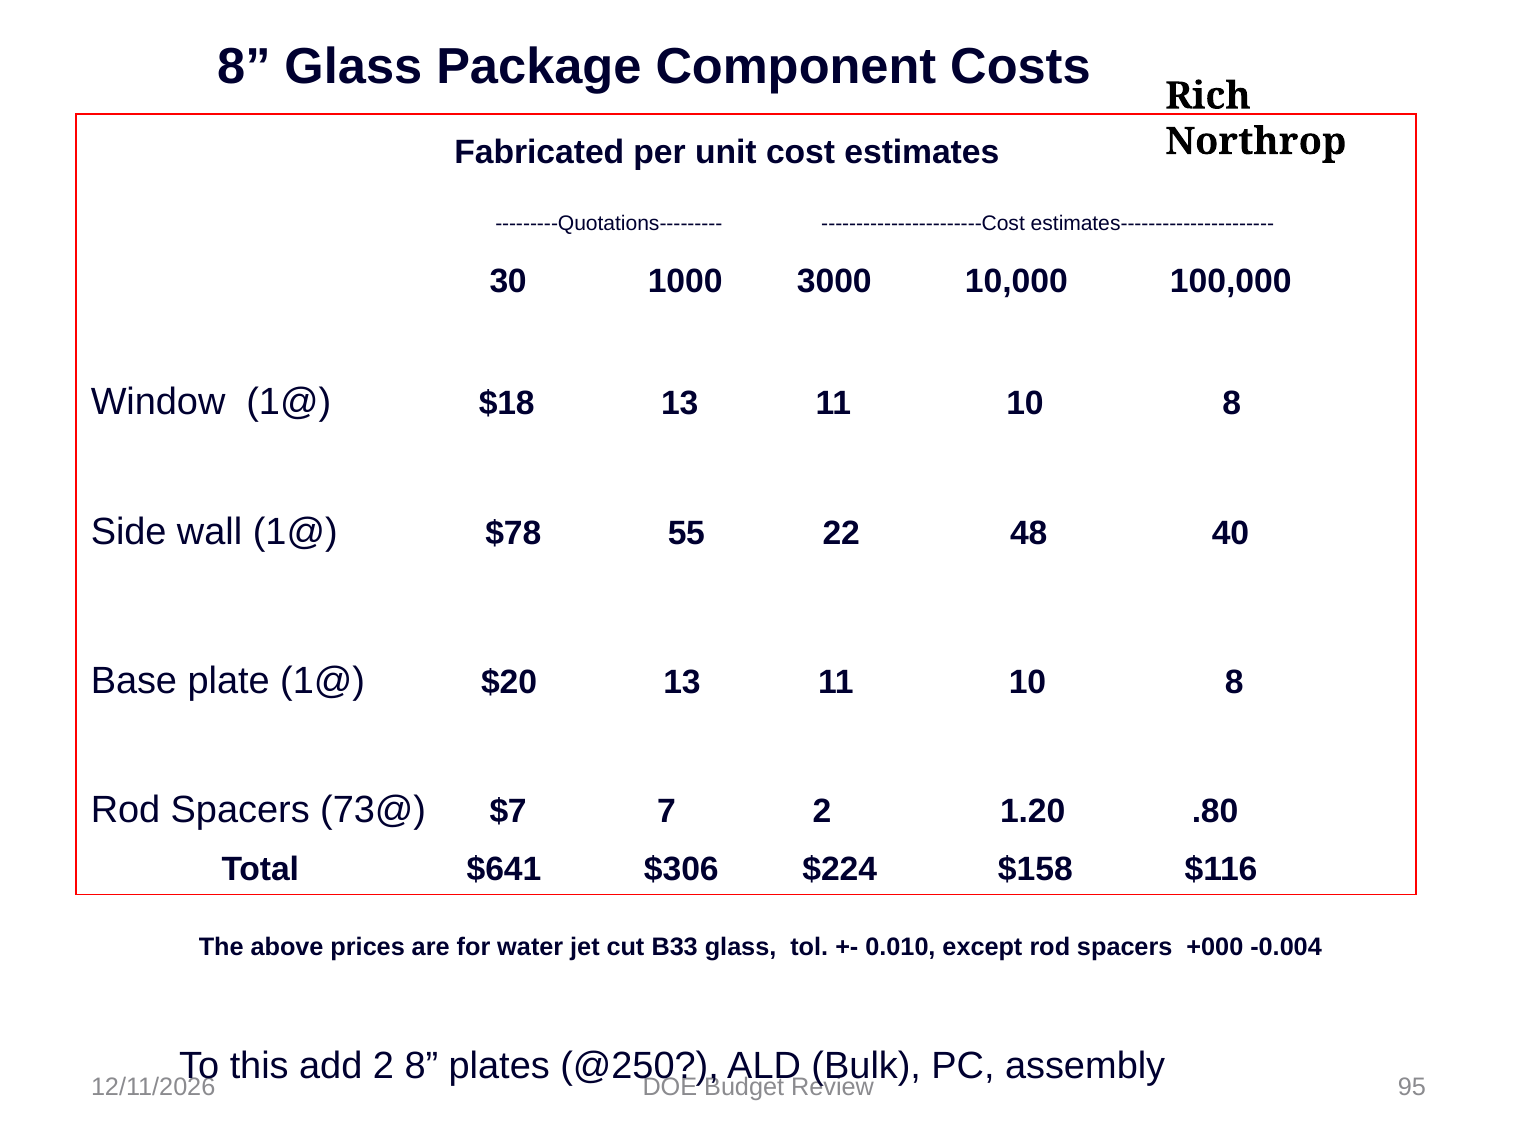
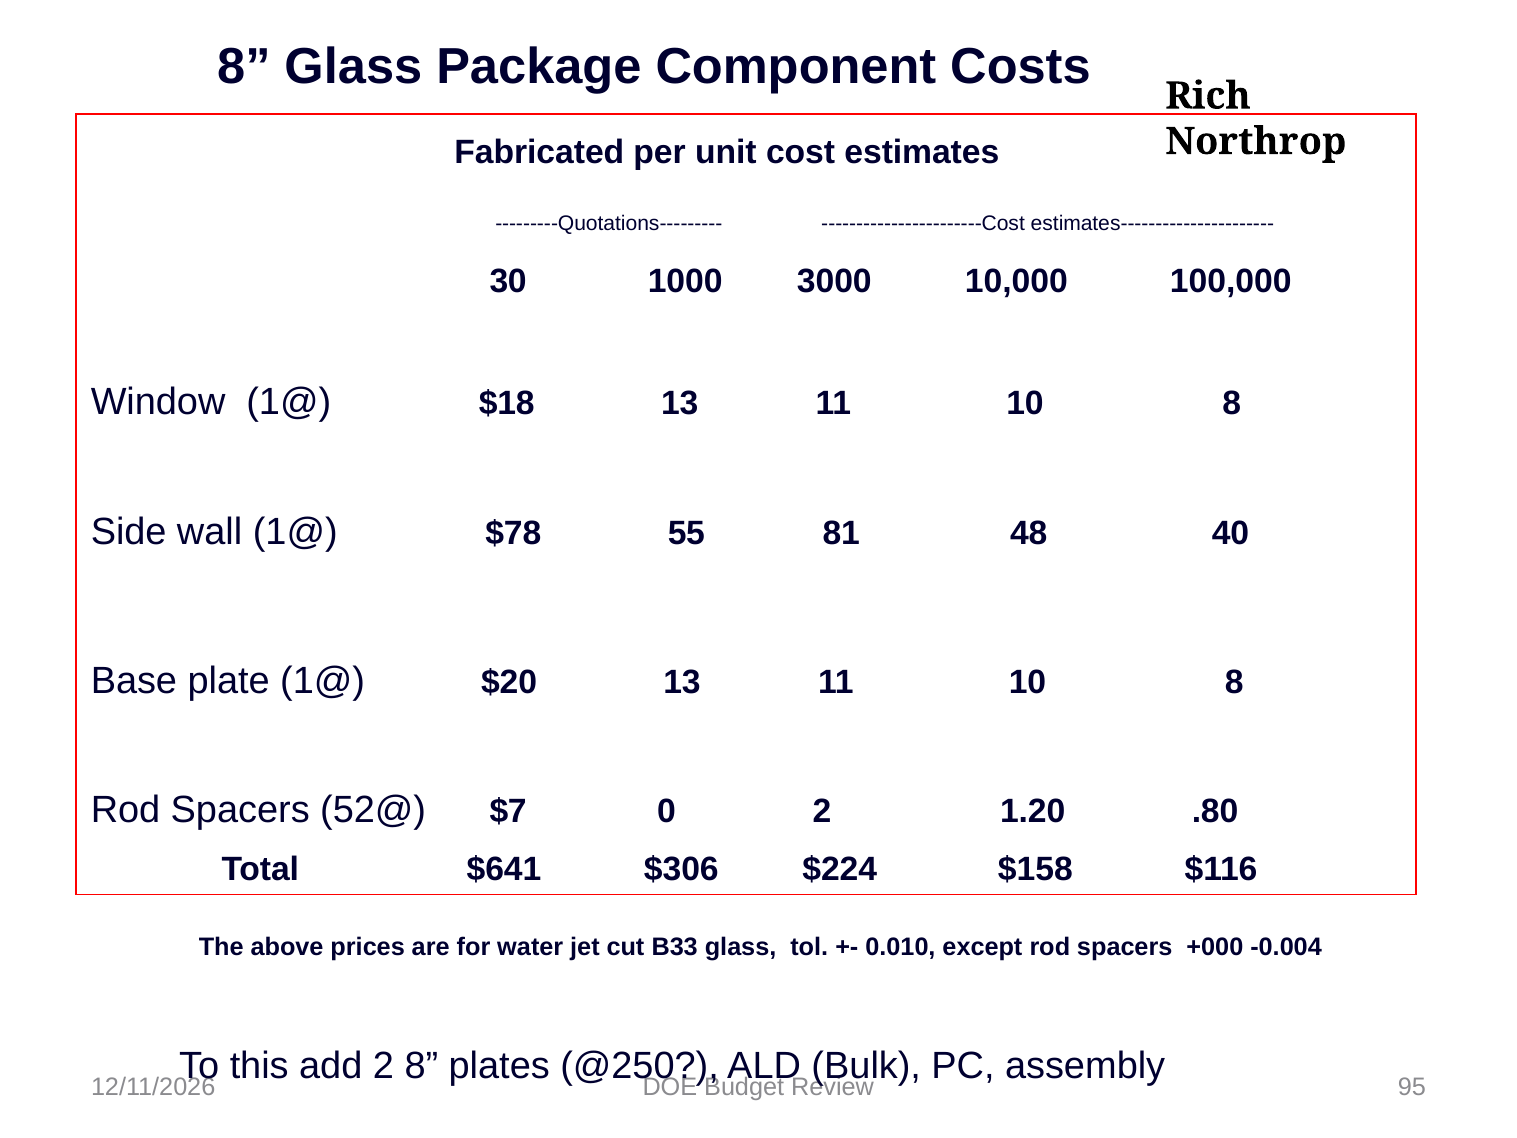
22: 22 -> 81 (841, 533)
73@: 73@ -> 52@ (373, 810)
7: 7 -> 0 (666, 811)
